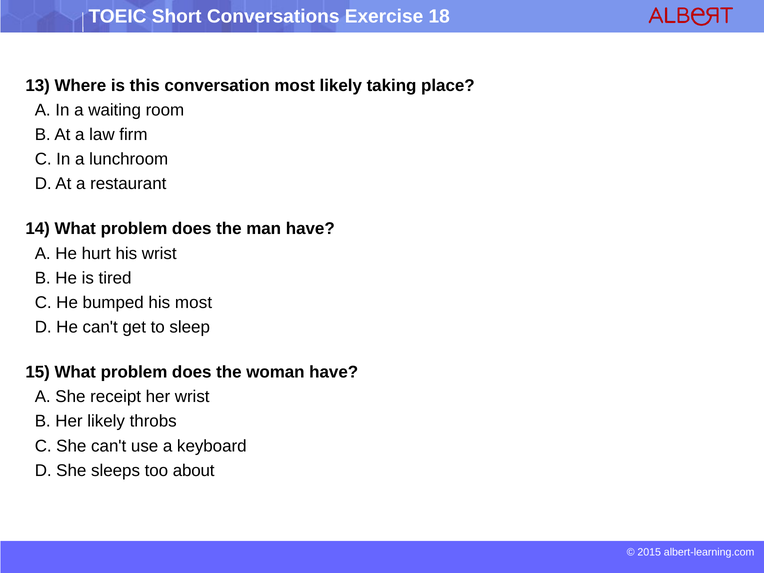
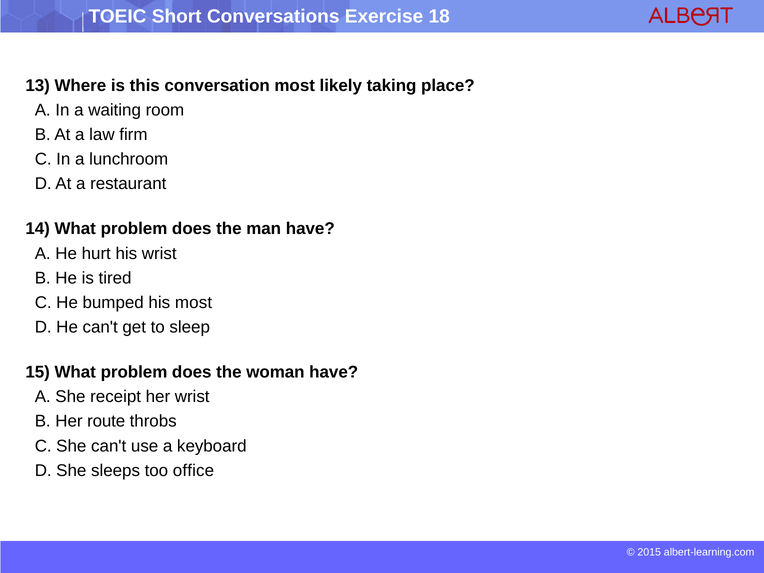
Her likely: likely -> route (106, 421)
about: about -> office (193, 471)
